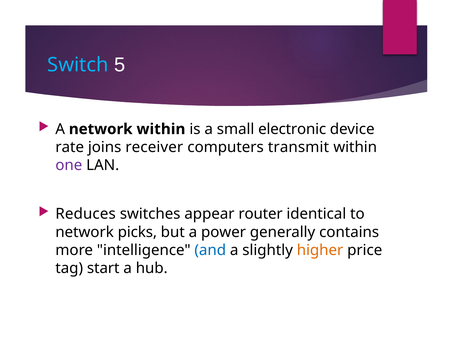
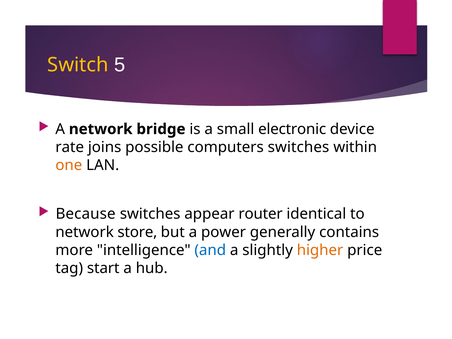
Switch colour: light blue -> yellow (78, 65)
network within: within -> bridge (161, 129)
receiver: receiver -> possible (154, 147)
computers transmit: transmit -> switches (298, 147)
one colour: purple -> orange (69, 165)
Reduces: Reduces -> Because (86, 214)
picks: picks -> store (137, 232)
